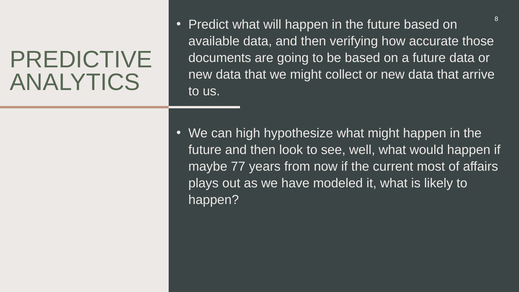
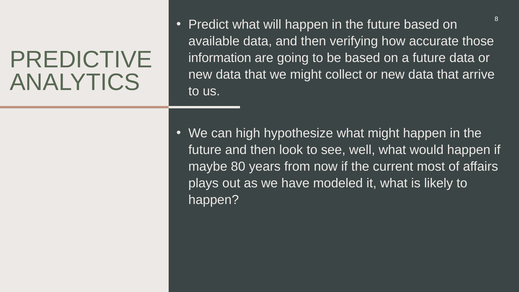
documents: documents -> information (220, 58)
77: 77 -> 80 (238, 166)
